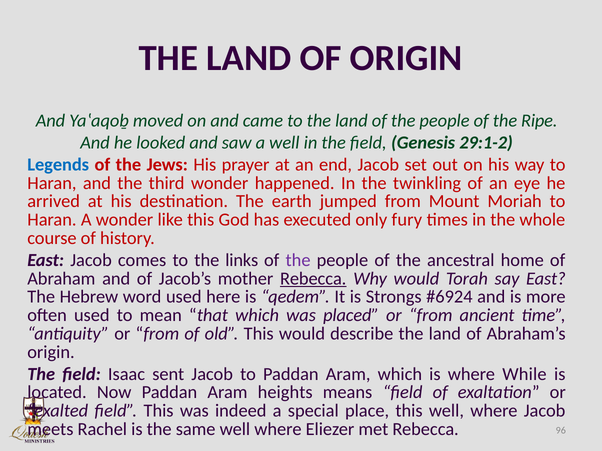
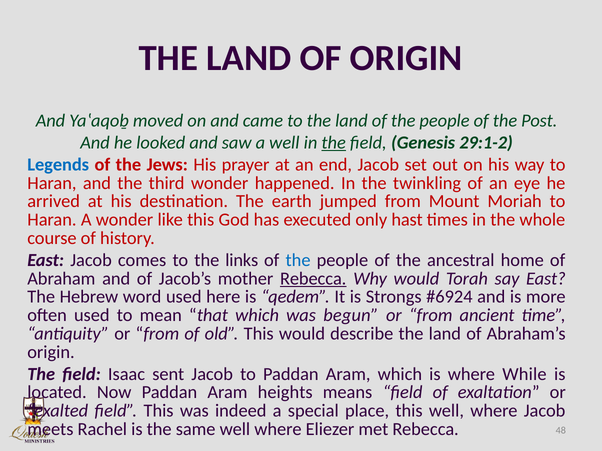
Ripe: Ripe -> Post (539, 121)
the underline: none -> present (334, 143)
fury: fury -> hast (407, 220)
the colour: purple -> blue (298, 260)
placed: placed -> begun (351, 316)
96: 96 -> 48 (561, 431)
